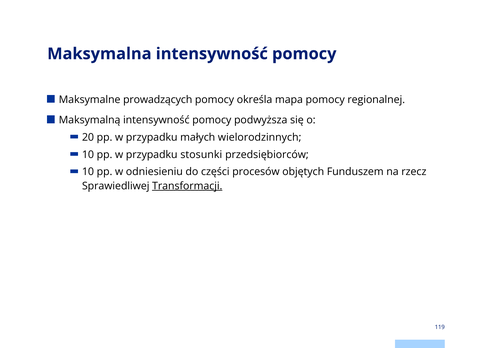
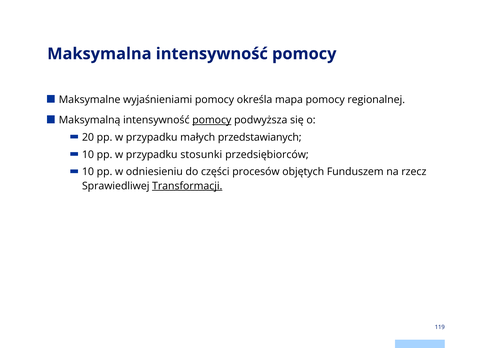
prowadzących: prowadzących -> wyjaśnieniami (158, 100)
pomocy underline: none -> present (212, 120)
wielorodzinnych: wielorodzinnych -> przedstawianych (260, 137)
